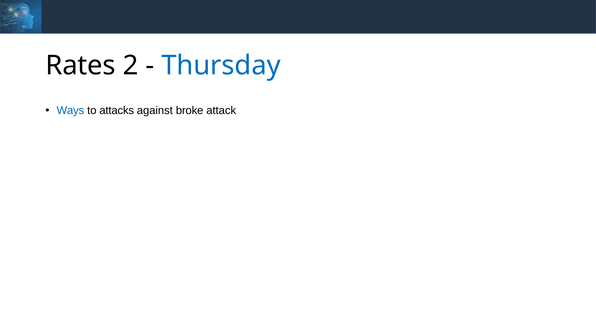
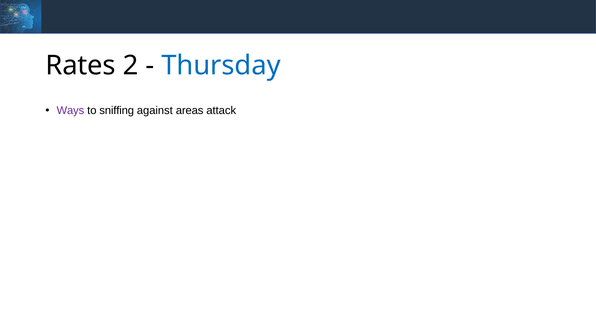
Ways colour: blue -> purple (70, 110)
attacks: attacks -> sniffing (117, 110)
broke: broke -> areas (190, 110)
